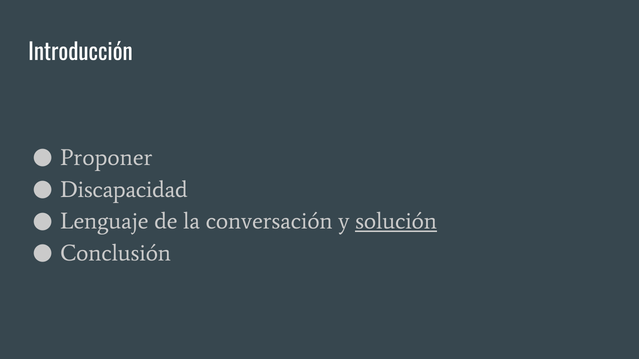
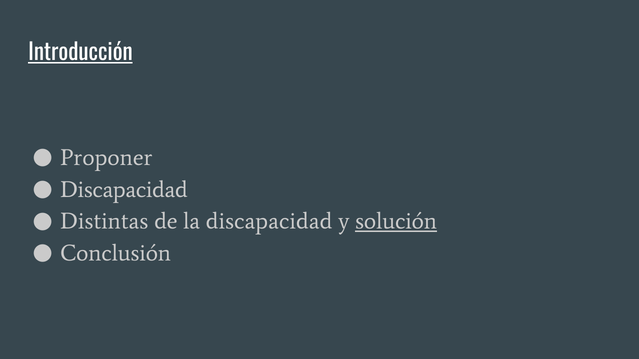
Introducción underline: none -> present (80, 53)
Lenguaje: Lenguaje -> Distintas (104, 222)
la conversación: conversación -> discapacidad (269, 222)
